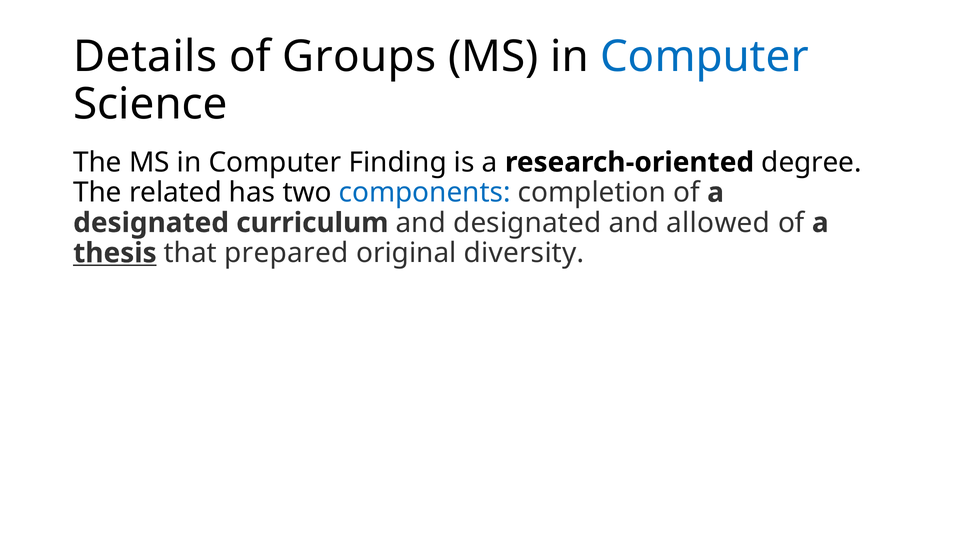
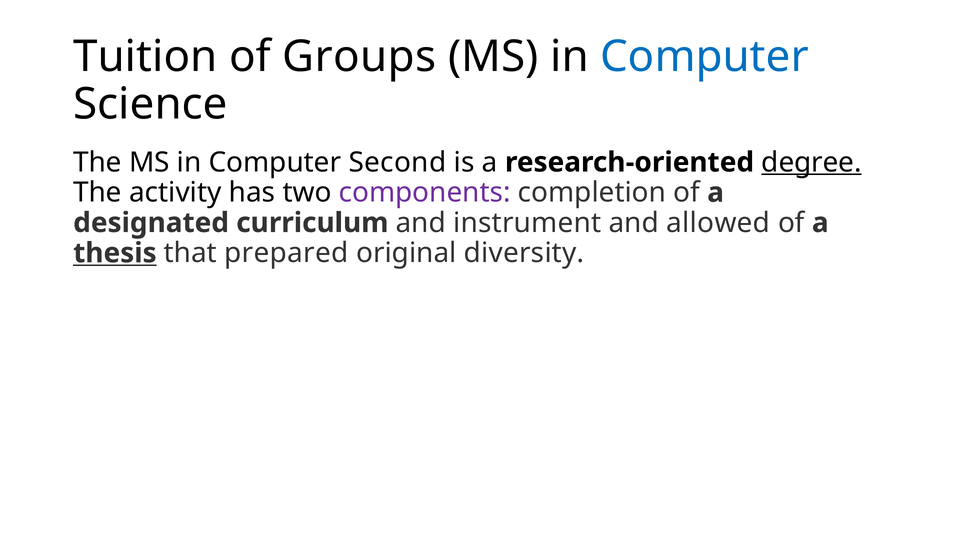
Details: Details -> Tuition (145, 57)
Finding: Finding -> Second (398, 162)
degree underline: none -> present (812, 162)
related: related -> activity (175, 193)
components colour: blue -> purple (425, 193)
and designated: designated -> instrument (527, 223)
